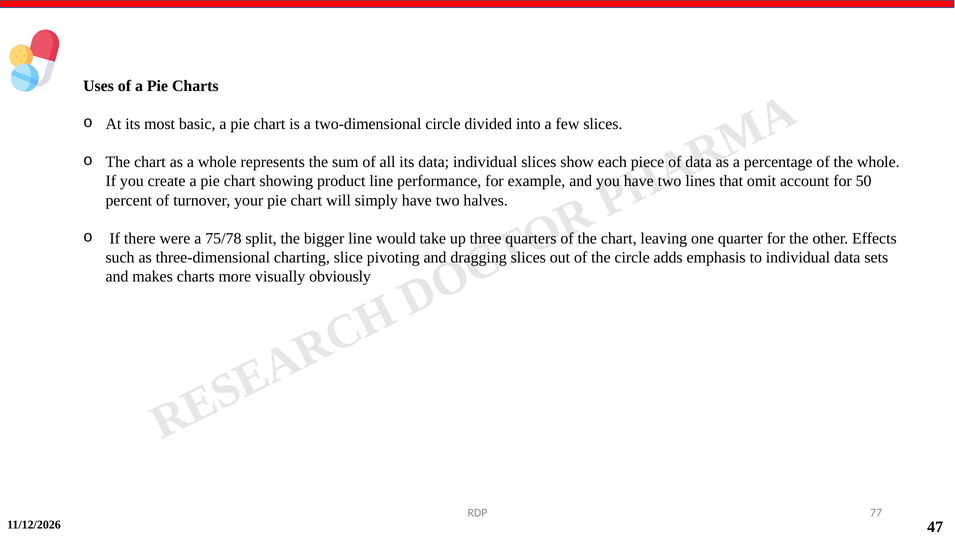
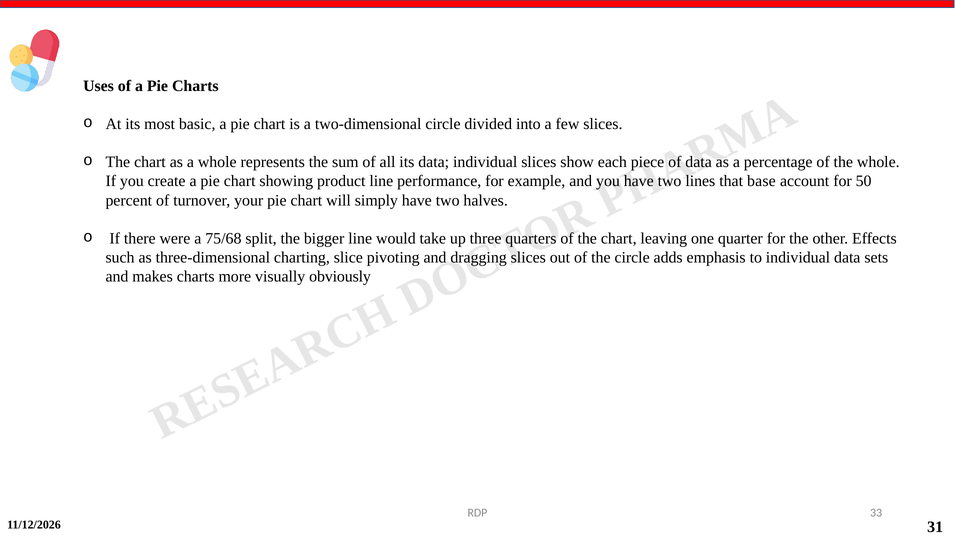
omit: omit -> base (761, 181)
75/78: 75/78 -> 75/68 (223, 239)
77: 77 -> 33 (876, 513)
47: 47 -> 31 (935, 527)
